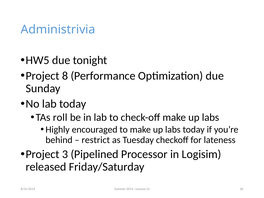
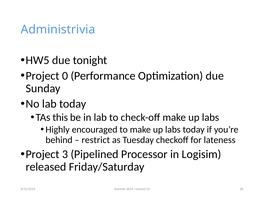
8: 8 -> 0 (65, 76)
roll: roll -> this (60, 117)
